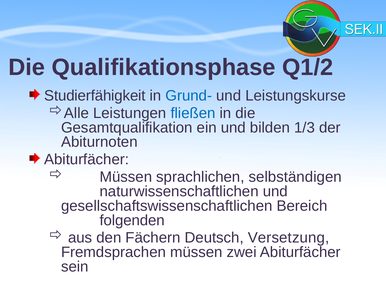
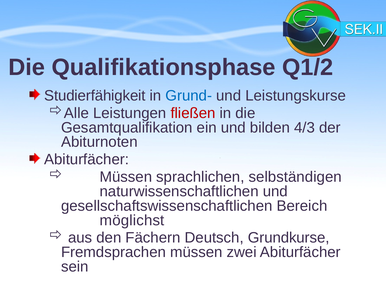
fließen colour: blue -> red (193, 113)
1/3: 1/3 -> 4/3 (305, 127)
folgenden: folgenden -> möglichst (132, 220)
Versetzung: Versetzung -> Grundkurse (289, 237)
